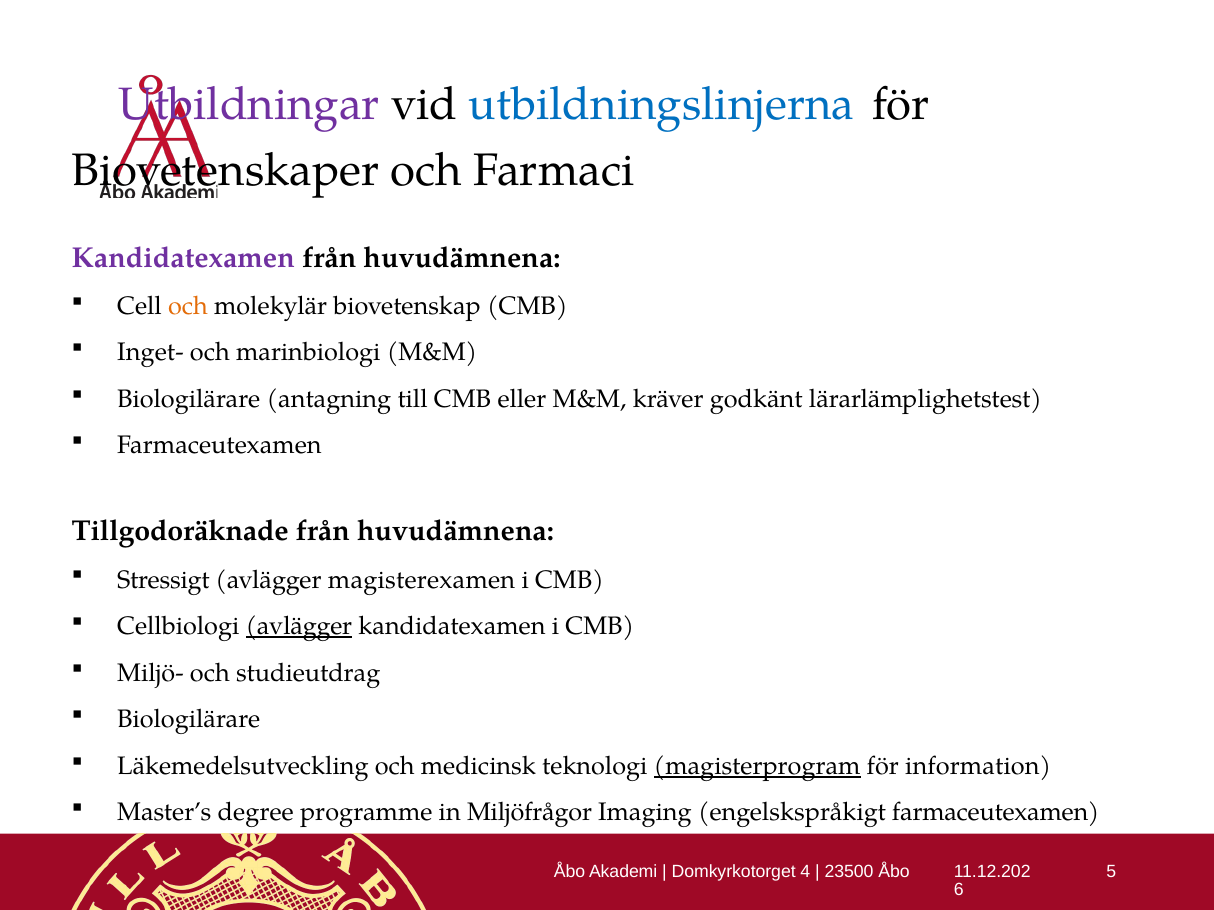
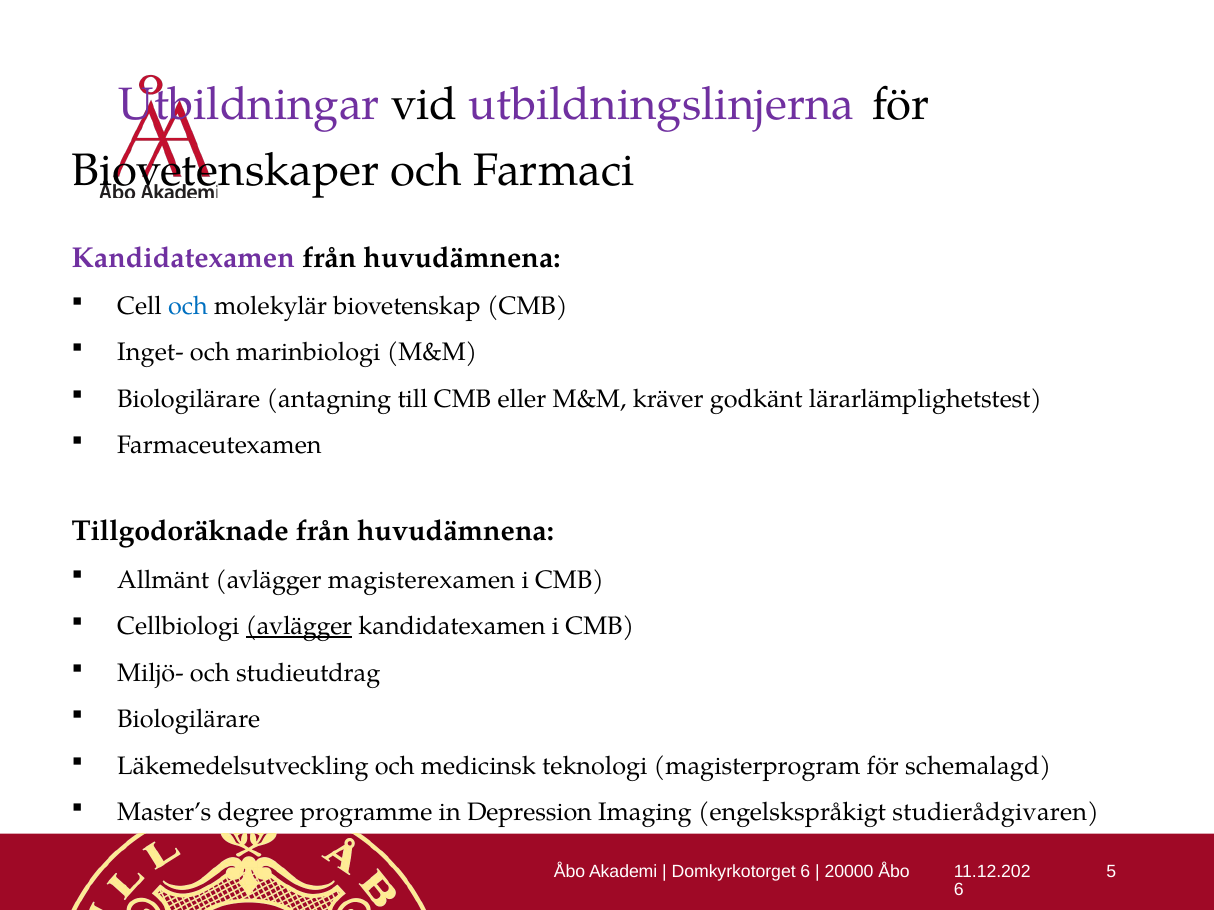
utbildningslinjerna colour: blue -> purple (662, 105)
och colour: orange -> blue (188, 306)
Stressigt: Stressigt -> Allmänt (163, 580)
magisterprogram underline: present -> none (757, 766)
information: information -> schemalagd (978, 766)
Miljöfrågor: Miljöfrågor -> Depression (529, 813)
engelskspråkigt farmaceutexamen: farmaceutexamen -> studierådgivaren (996, 813)
Domkyrkotorget 4: 4 -> 6 (805, 872)
23500: 23500 -> 20000 (849, 872)
